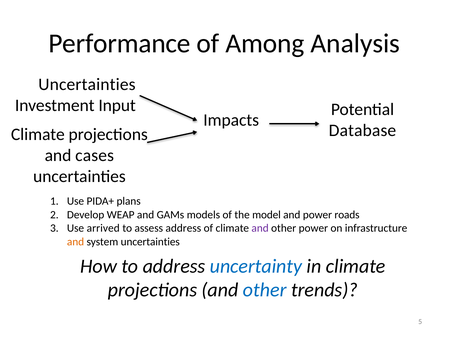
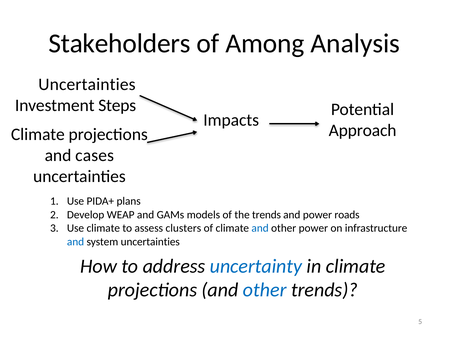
Performance: Performance -> Stakeholders (119, 43)
Input: Input -> Steps (117, 105)
Database: Database -> Approach (363, 130)
the model: model -> trends (266, 215)
Use arrived: arrived -> climate (103, 228)
assess address: address -> clusters (183, 228)
and colour: purple -> blue (260, 228)
and colour: orange -> blue (76, 241)
